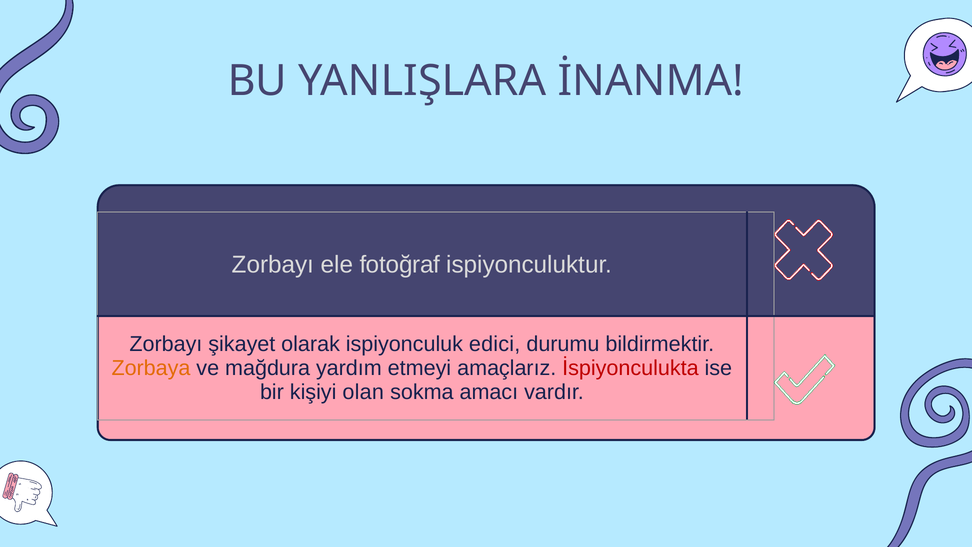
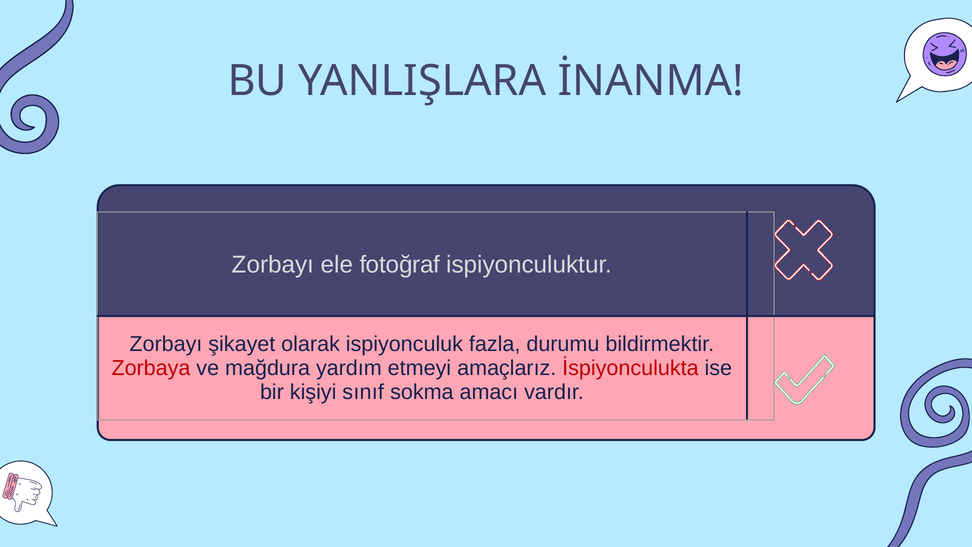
edici: edici -> fazla (495, 344)
Zorbaya colour: orange -> red (151, 368)
olan: olan -> sınıf (363, 392)
